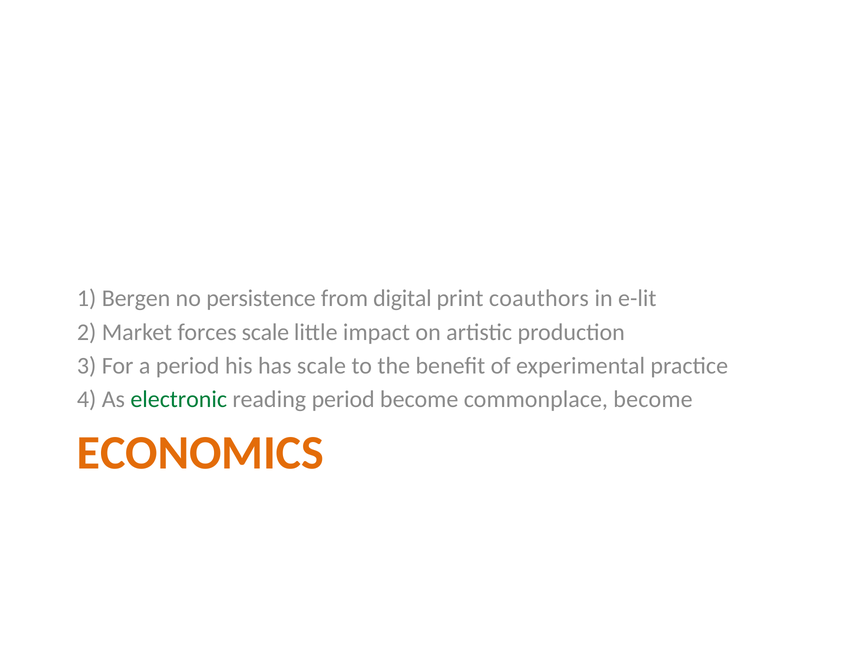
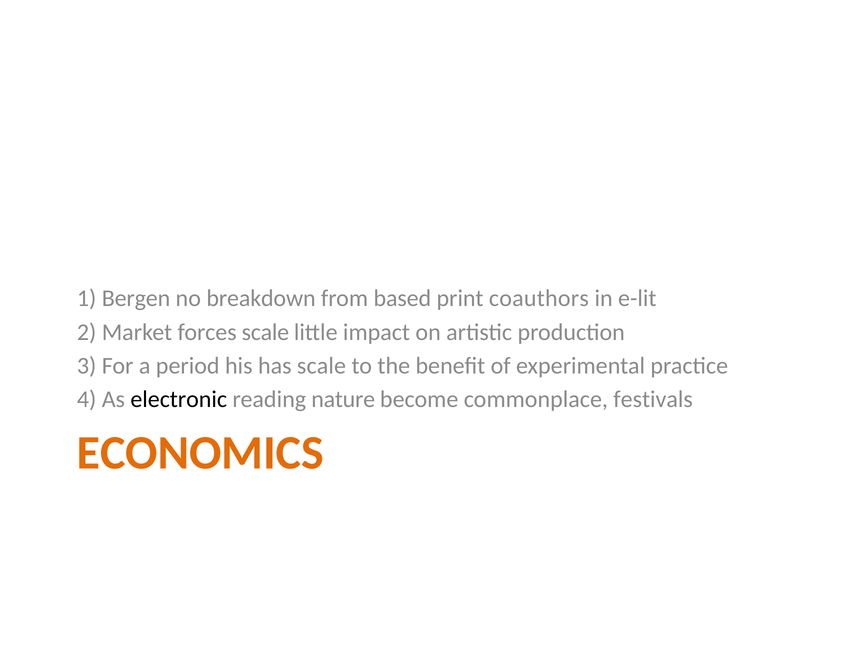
persistence: persistence -> breakdown (261, 298)
digital: digital -> based (402, 298)
electronic colour: green -> black (179, 399)
reading period: period -> nature (343, 399)
commonplace become: become -> festivals (653, 399)
